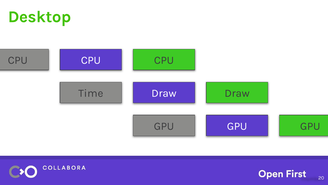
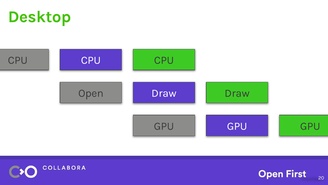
Time: Time -> Open (91, 93)
